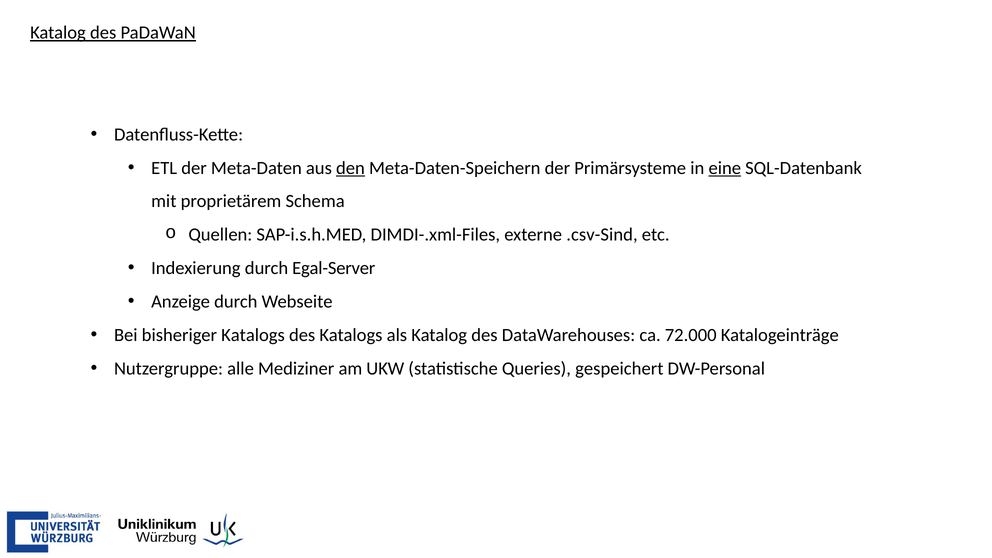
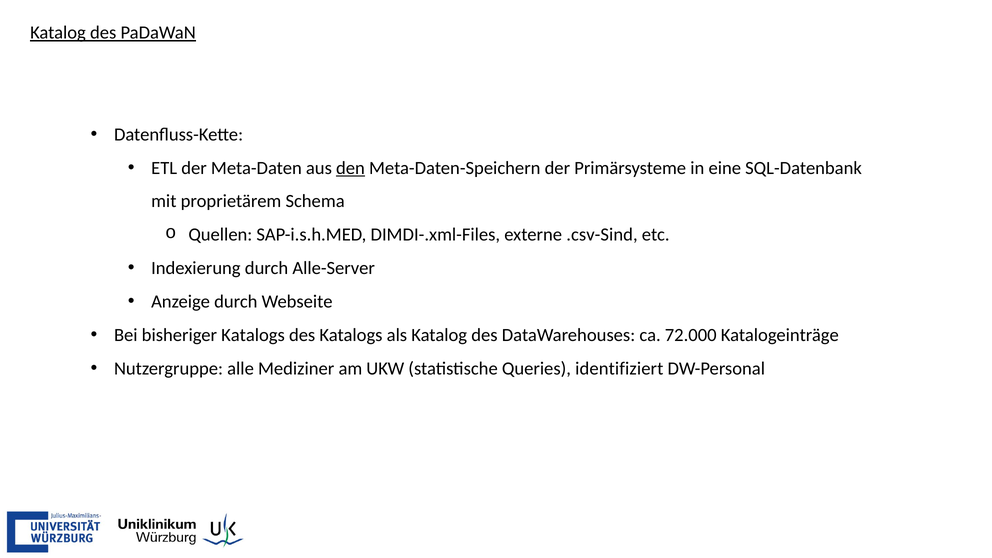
eine underline: present -> none (725, 168)
Egal-Server: Egal-Server -> Alle-Server (334, 268)
gespeichert: gespeichert -> identifiziert (619, 369)
